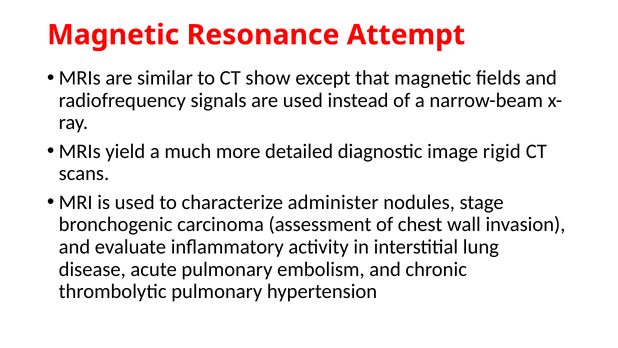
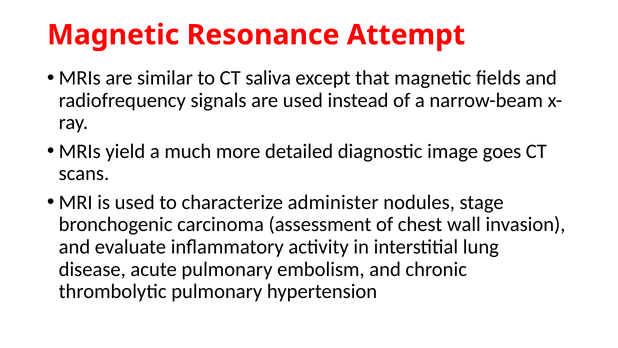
show: show -> saliva (268, 78)
rigid: rigid -> goes (502, 151)
